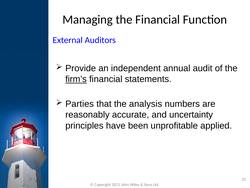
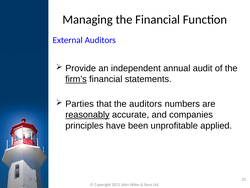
the analysis: analysis -> auditors (146, 104)
reasonably underline: none -> present (87, 114)
uncertainty: uncertainty -> companies (191, 114)
